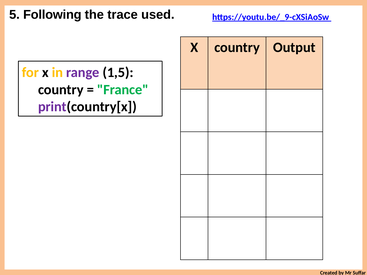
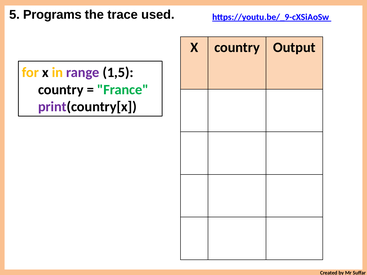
Following: Following -> Programs (52, 15)
